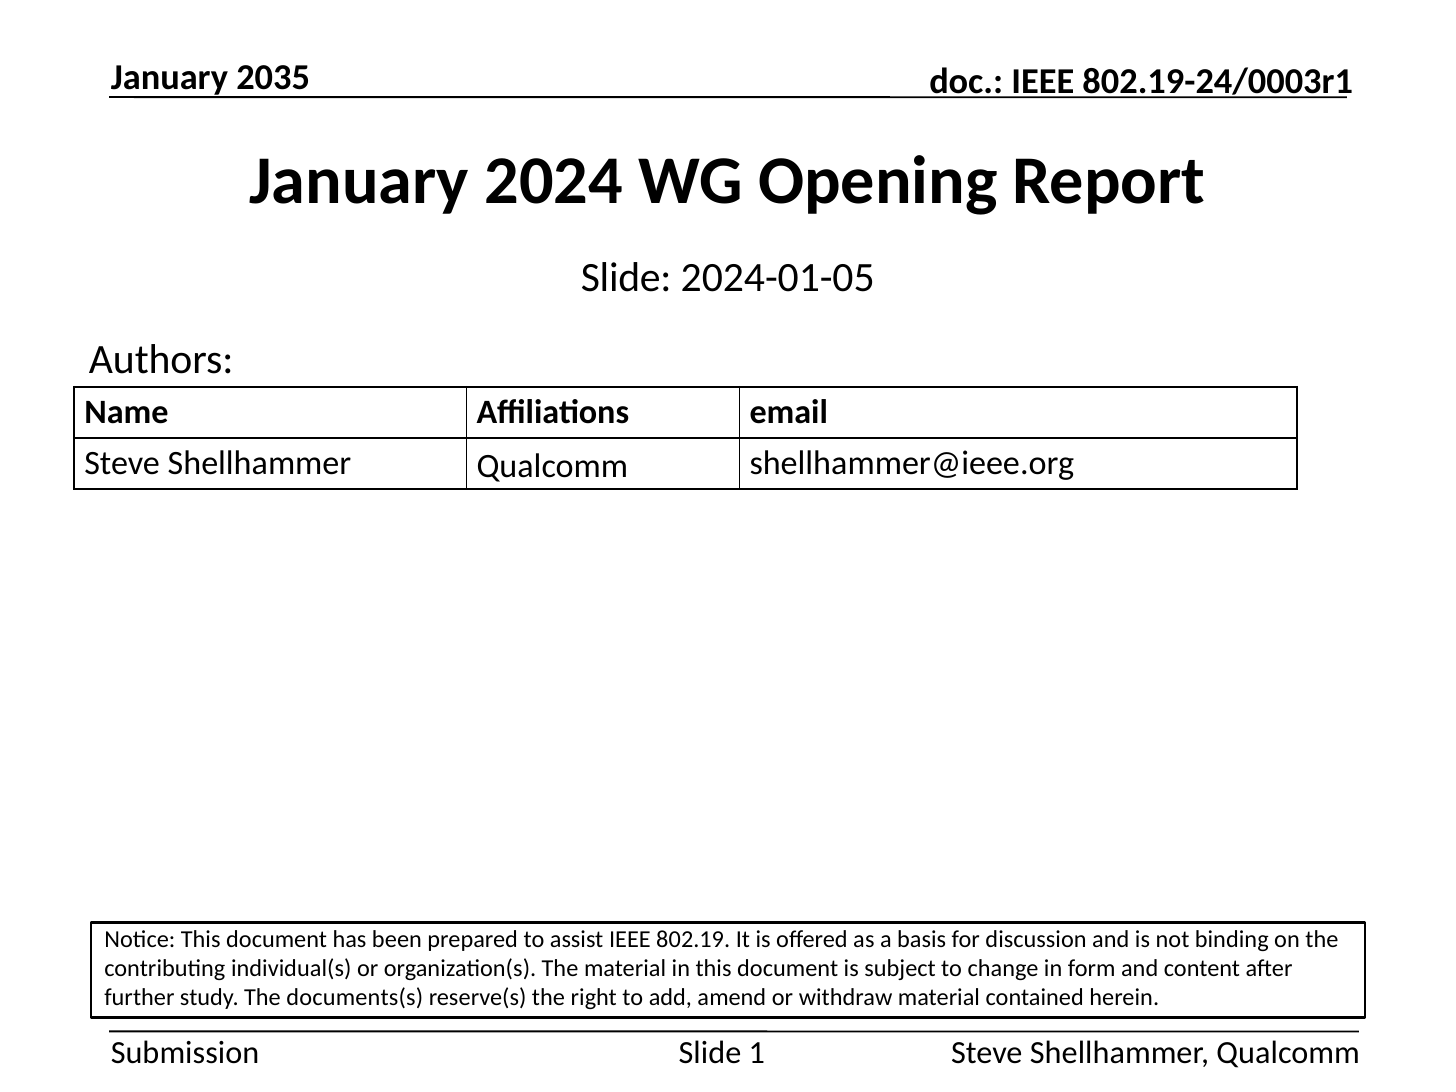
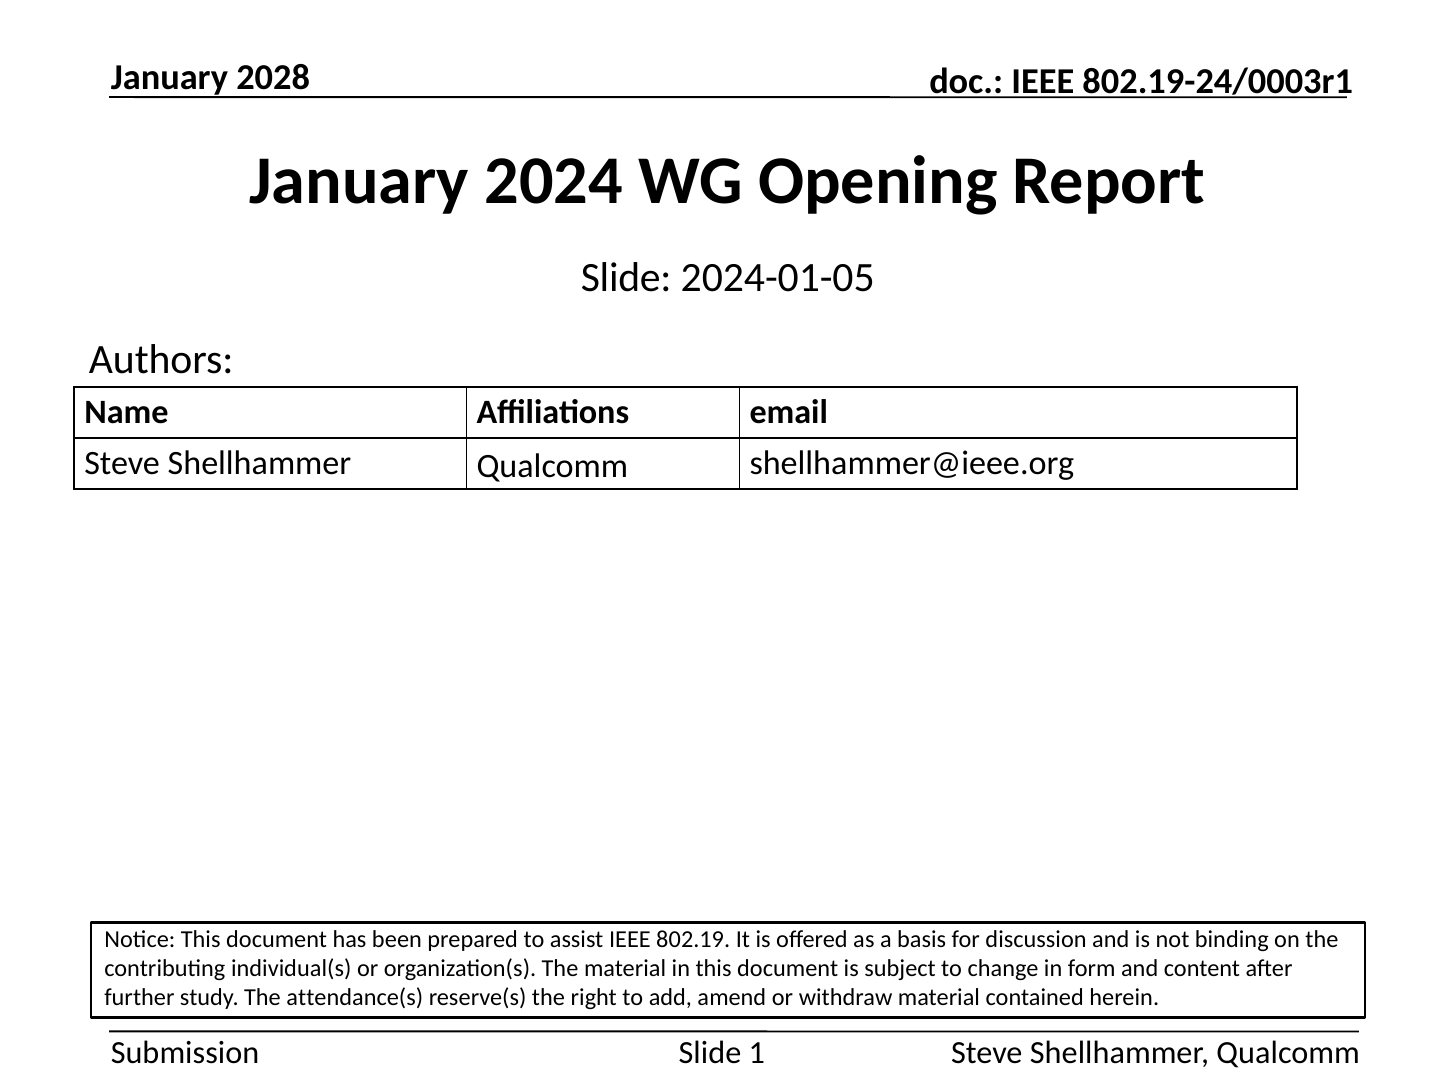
2035: 2035 -> 2028 (273, 77)
documents(s: documents(s -> attendance(s (355, 997)
